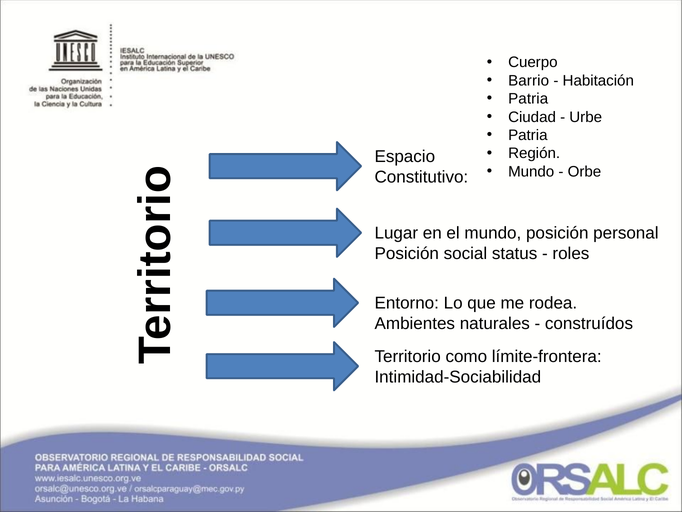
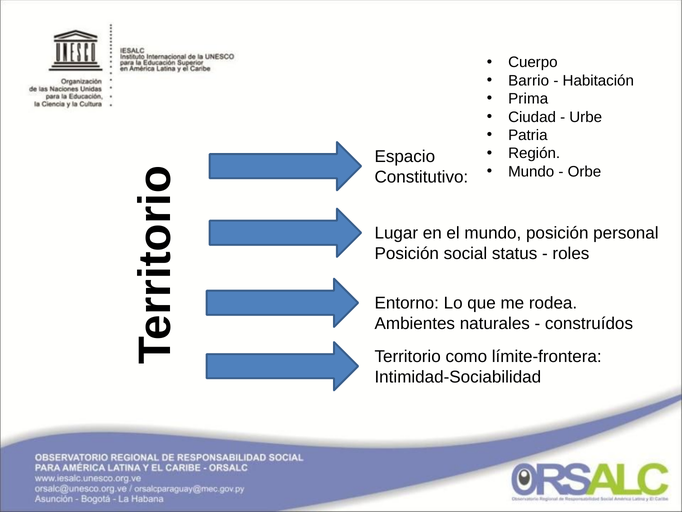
Patria: Patria -> Prima (528, 99)
